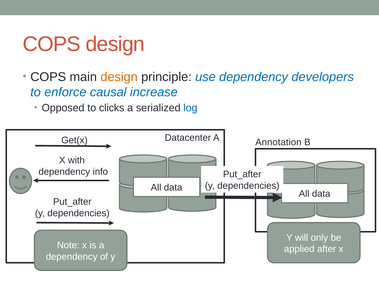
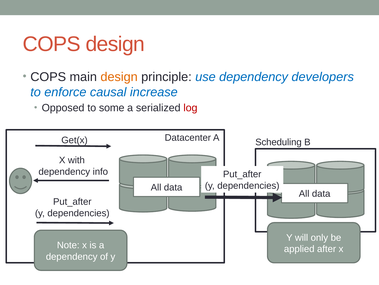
clicks: clicks -> some (112, 108)
log colour: blue -> red (190, 108)
Annotation: Annotation -> Scheduling (278, 142)
